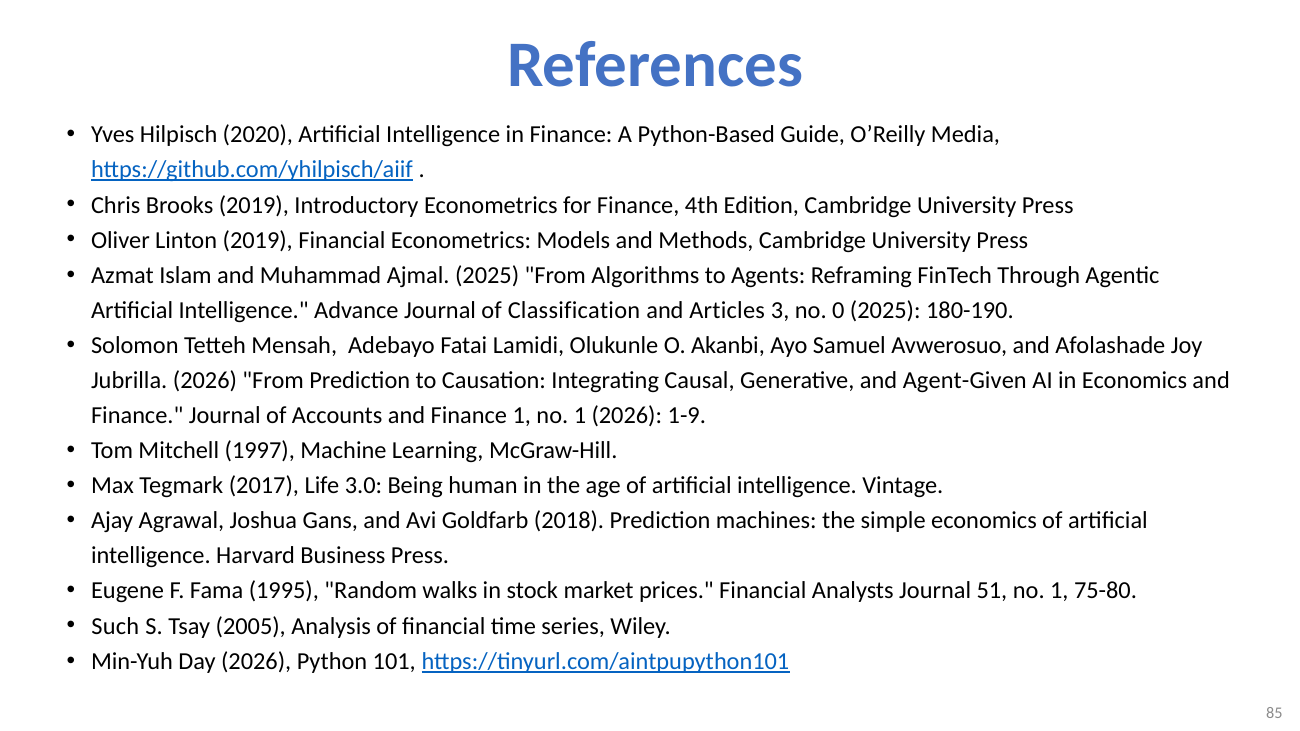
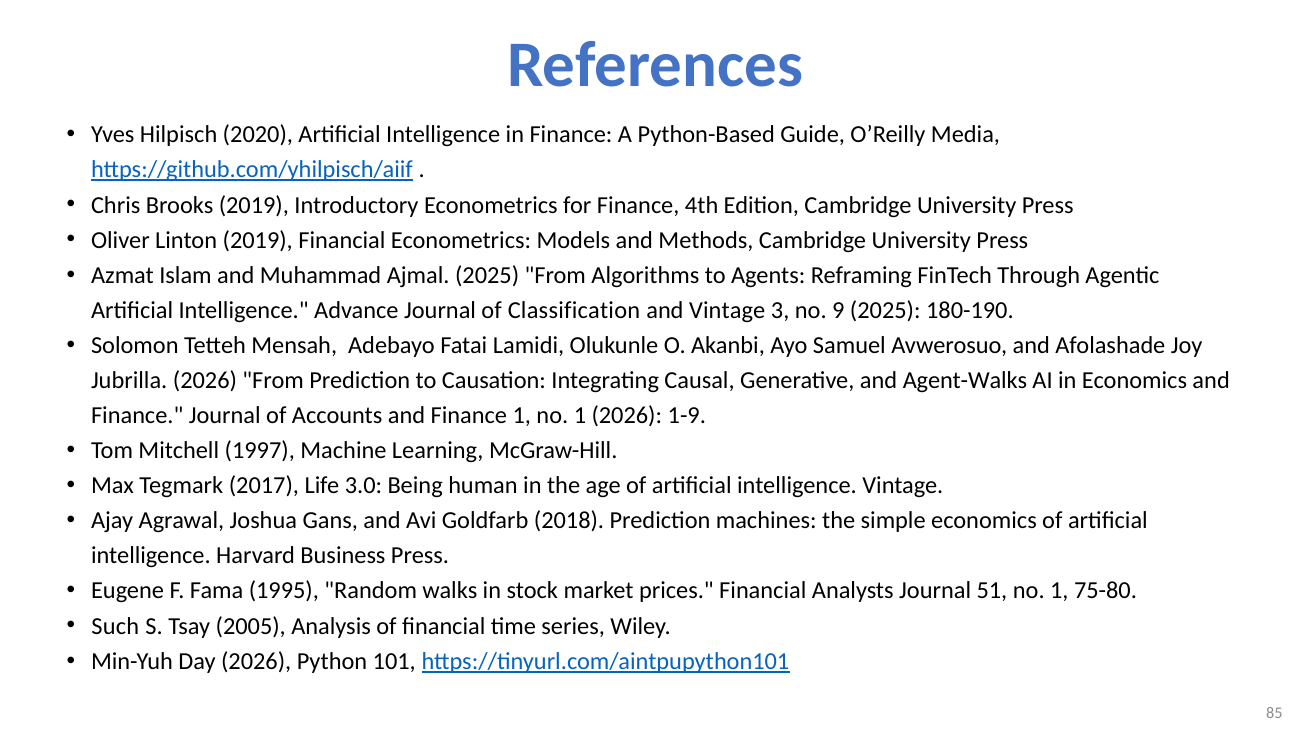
and Articles: Articles -> Vintage (727, 310)
0: 0 -> 9 (838, 310)
Agent-Given: Agent-Given -> Agent-Walks (965, 381)
